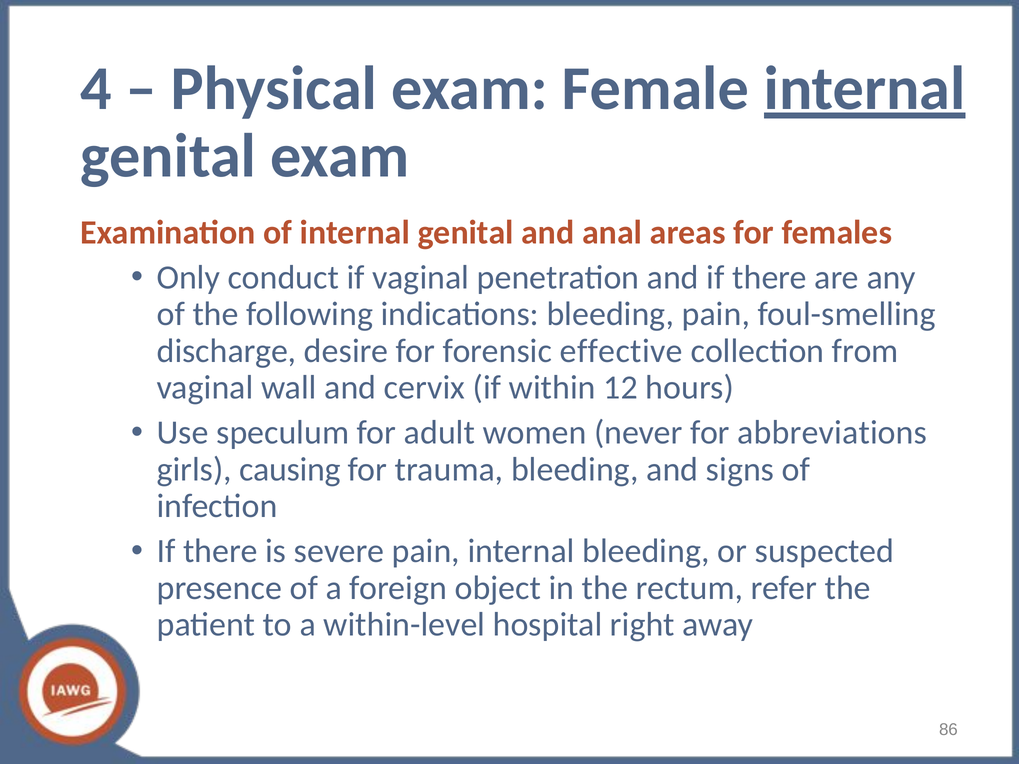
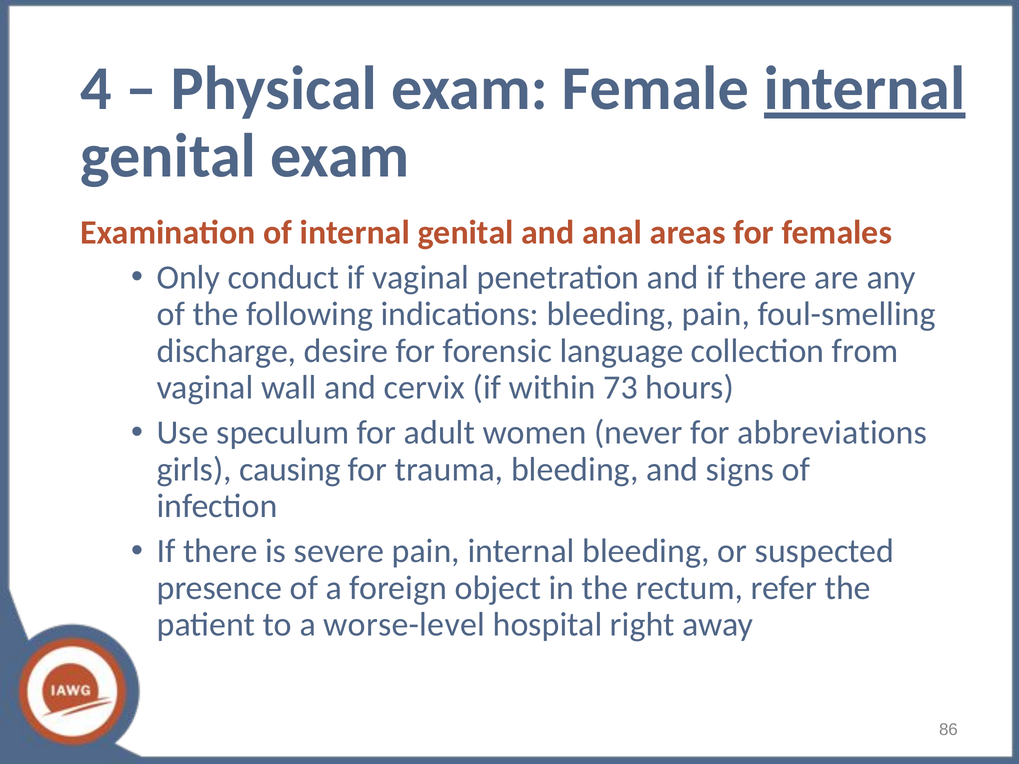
effective: effective -> language (622, 351)
12: 12 -> 73 (621, 388)
within-level: within-level -> worse-level (404, 625)
